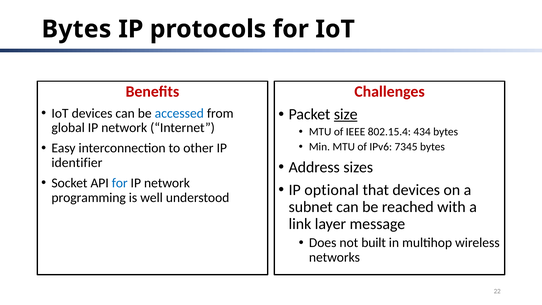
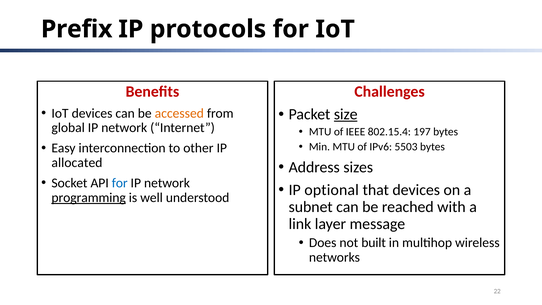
Bytes: Bytes -> Prefix (77, 29)
accessed colour: blue -> orange (179, 113)
434: 434 -> 197 (422, 132)
7345: 7345 -> 5503 (406, 147)
identifier: identifier -> allocated (77, 163)
programming underline: none -> present (89, 198)
